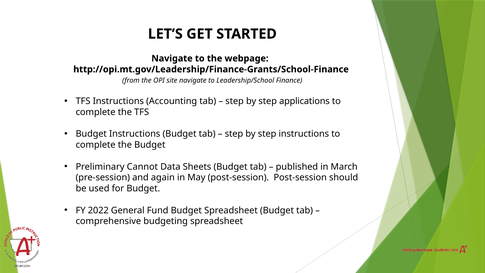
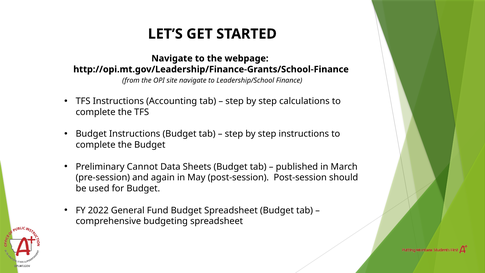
applications: applications -> calculations (304, 101)
